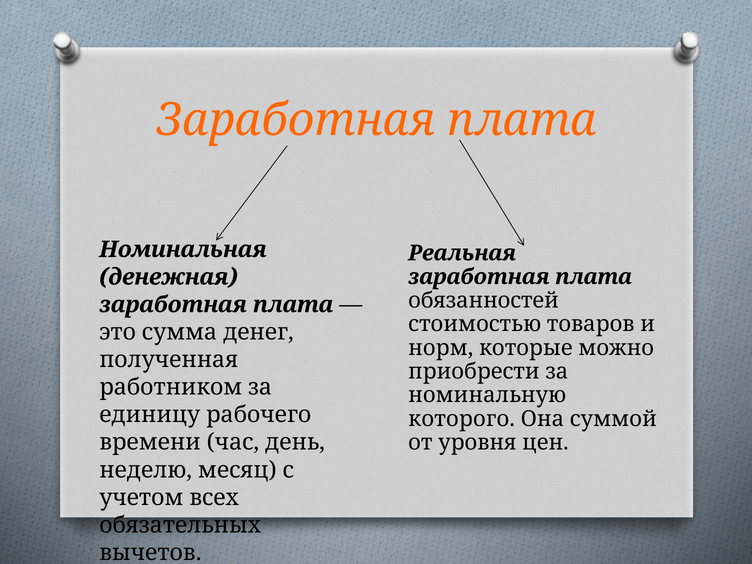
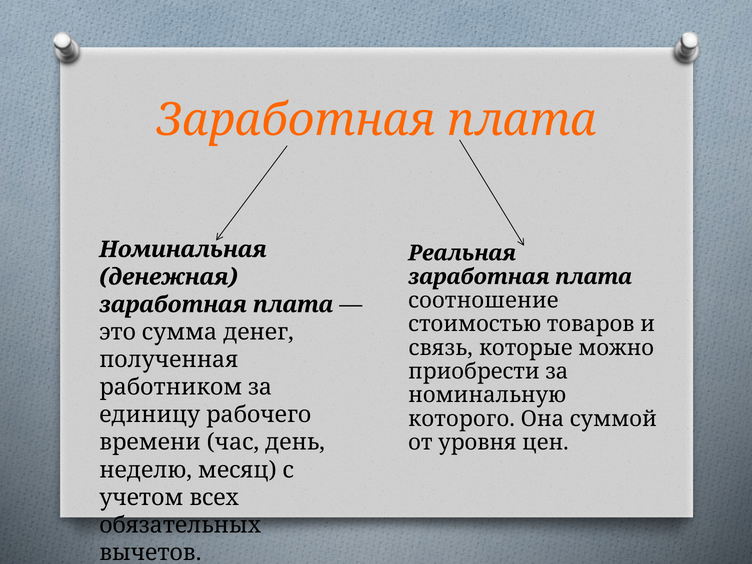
обязанностей: обязанностей -> соотношение (483, 300)
норм: норм -> связь (441, 348)
